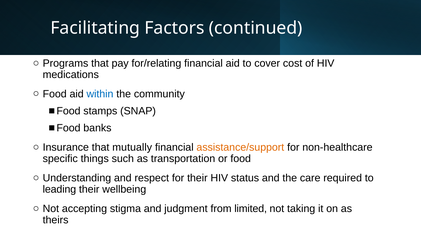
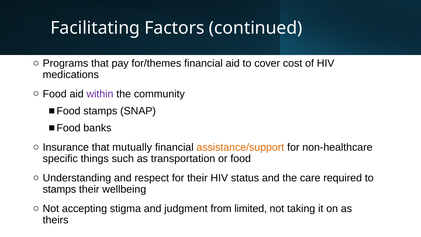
for/relating: for/relating -> for/themes (156, 63)
within colour: blue -> purple (100, 94)
leading: leading -> stamps (59, 189)
